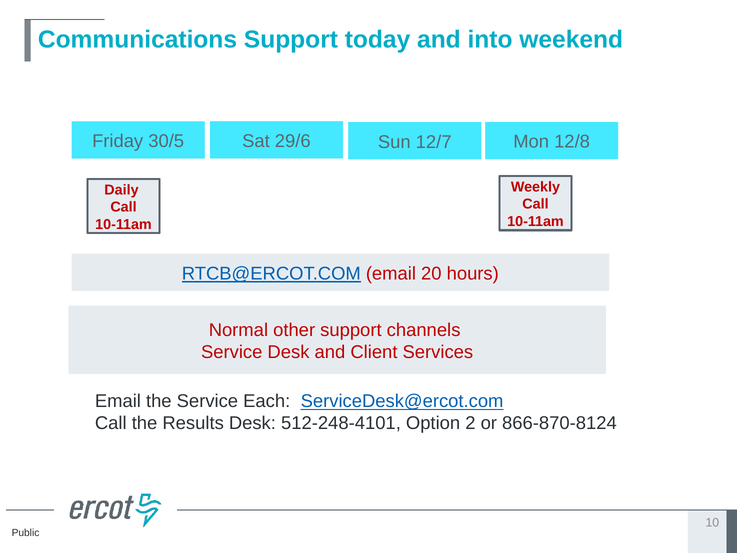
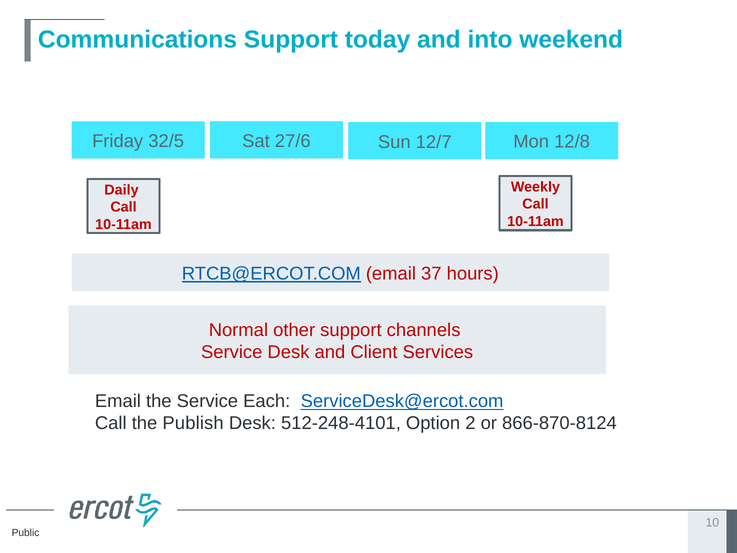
29/6: 29/6 -> 27/6 (293, 141)
30/5: 30/5 -> 32/5 (166, 141)
20: 20 -> 37 (431, 273)
Results: Results -> Publish (193, 423)
